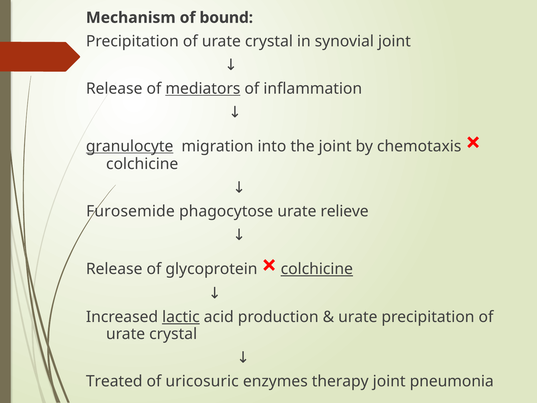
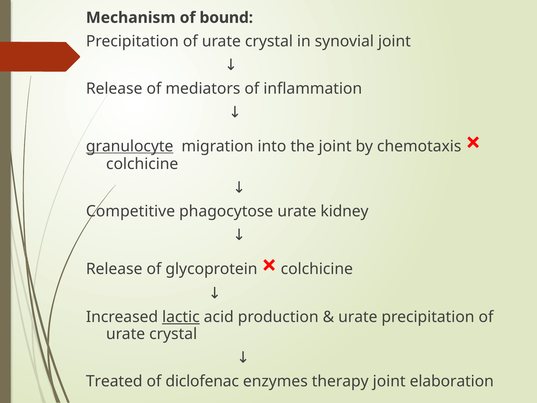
mediators underline: present -> none (203, 89)
Furosemide: Furosemide -> Competitive (131, 211)
relieve: relieve -> kidney (345, 211)
colchicine underline: present -> none (317, 269)
uricosuric: uricosuric -> diclofenac (202, 381)
pneumonia: pneumonia -> elaboration (452, 381)
